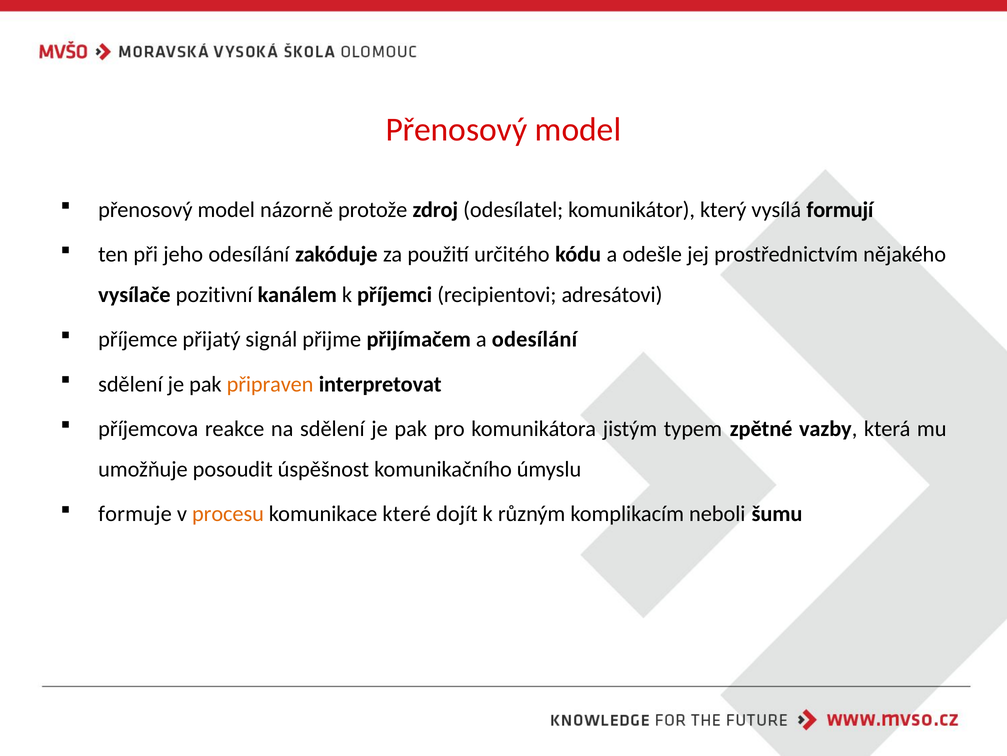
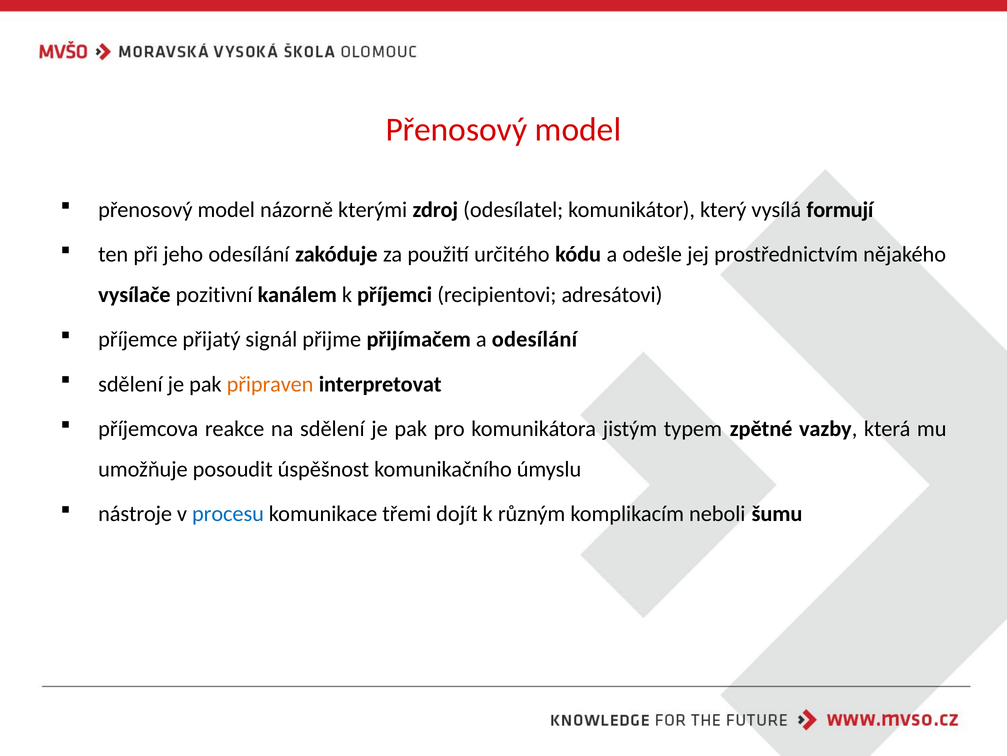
protože: protože -> kterými (373, 210)
formuje: formuje -> nástroje (135, 513)
procesu colour: orange -> blue (228, 513)
které: které -> třemi (407, 513)
